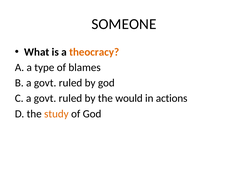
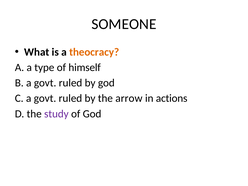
blames: blames -> himself (85, 67)
would: would -> arrow (129, 98)
study colour: orange -> purple (56, 114)
